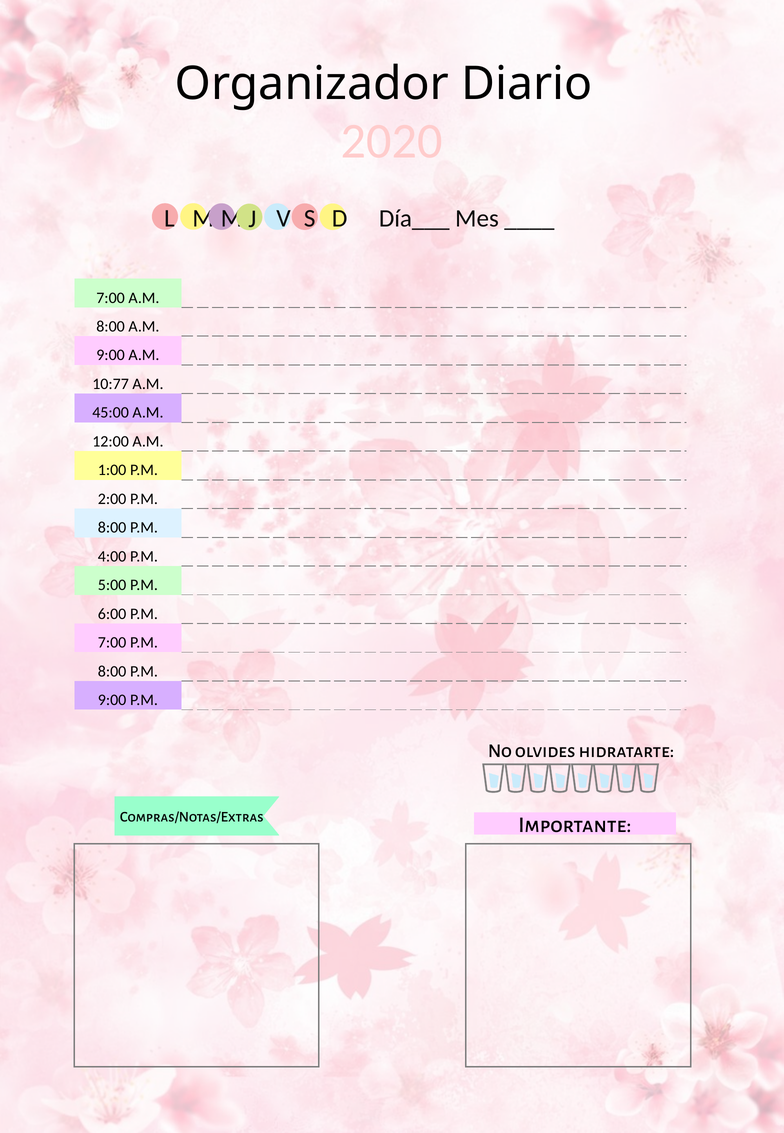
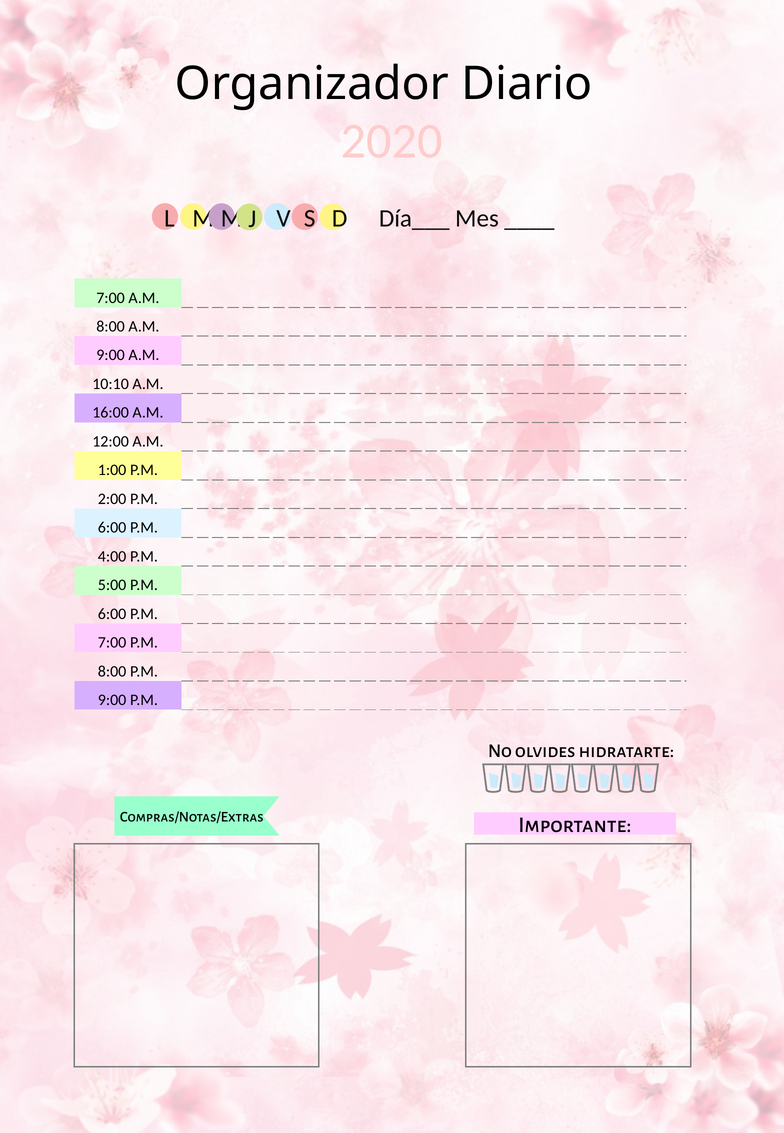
10:77: 10:77 -> 10:10 (111, 384)
45:00: 45:00 -> 16:00 (111, 412)
8:00: 8:00 -> 6:00 (112, 527)
